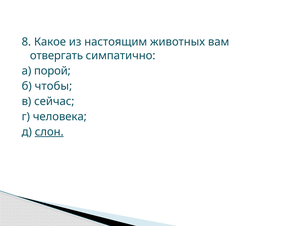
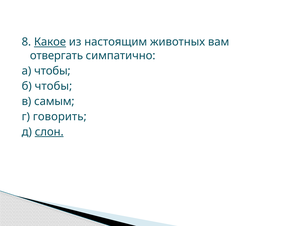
Какое underline: none -> present (50, 42)
а порой: порой -> чтобы (52, 71)
сейчас: сейчас -> самым (54, 101)
человека: человека -> говорить (60, 116)
